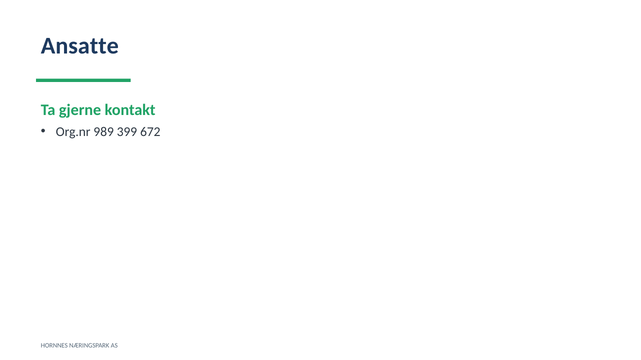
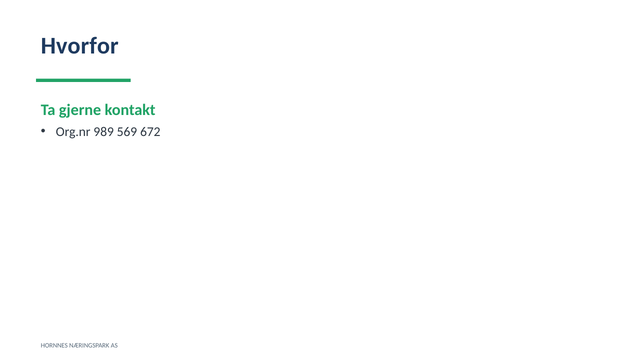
Ansatte: Ansatte -> Hvorfor (80, 46)
399: 399 -> 569 (127, 132)
